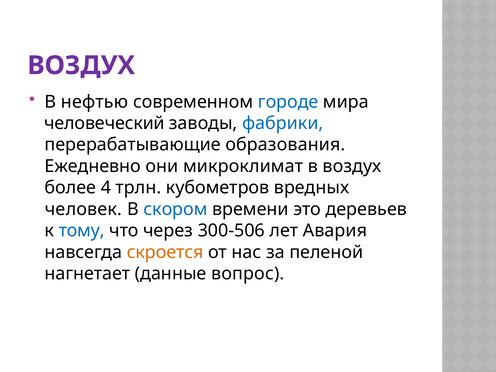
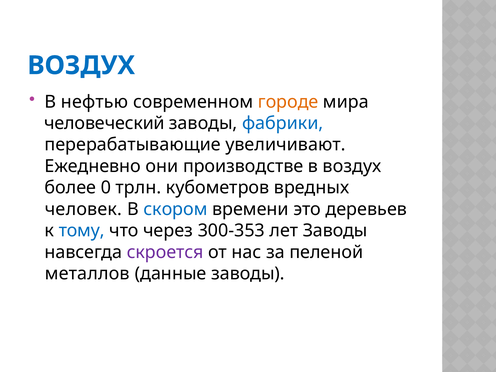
ВОЗДУХ colour: purple -> blue (81, 65)
городе colour: blue -> orange (288, 102)
образования: образования -> увеличивают (285, 145)
микроклимат: микроклимат -> производстве (243, 166)
4: 4 -> 0 (106, 188)
300-506: 300-506 -> 300-353 (231, 231)
лет Авария: Авария -> Заводы (335, 231)
скроется colour: orange -> purple (165, 252)
нагнетает: нагнетает -> металлов (87, 274)
данные вопрос: вопрос -> заводы (248, 274)
